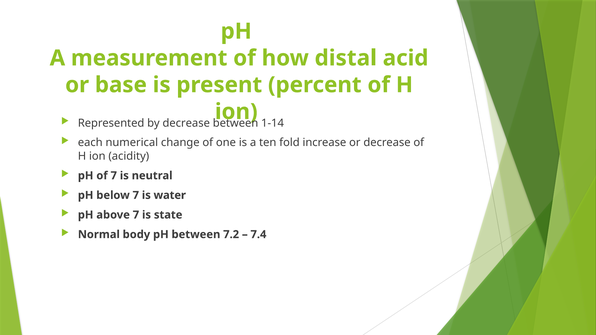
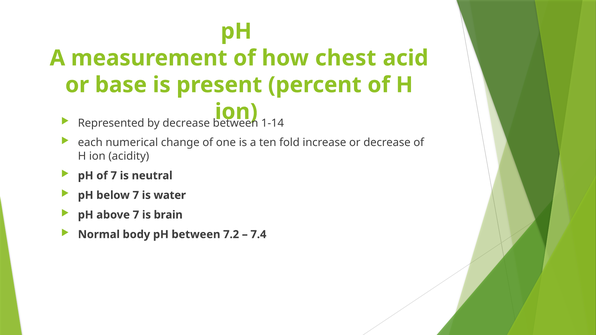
distal: distal -> chest (346, 58)
state: state -> brain (168, 215)
